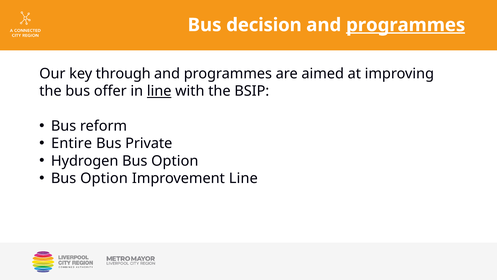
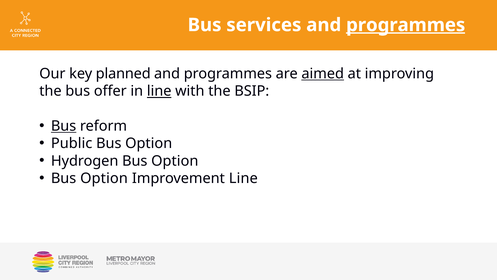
decision: decision -> services (264, 25)
through: through -> planned (123, 74)
aimed underline: none -> present (323, 74)
Bus underline: none -> present (64, 126)
Entire: Entire -> Public (72, 143)
Private: Private -> Option (149, 143)
